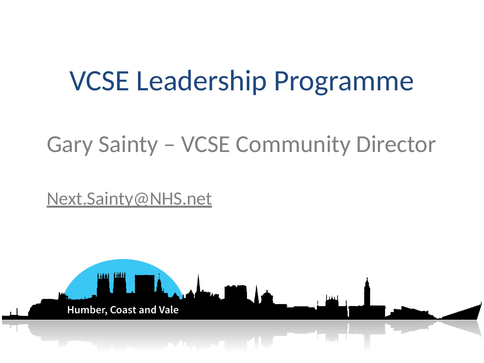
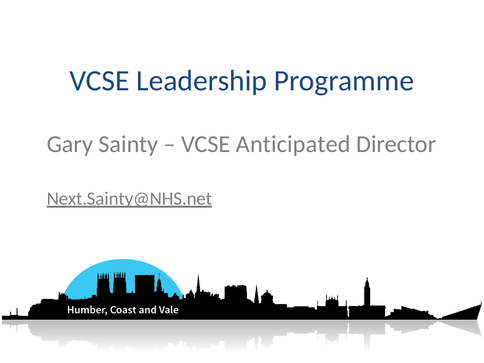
Community: Community -> Anticipated (293, 144)
